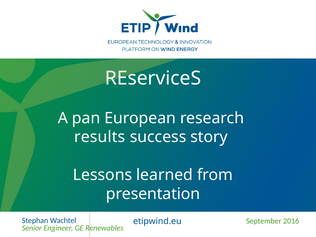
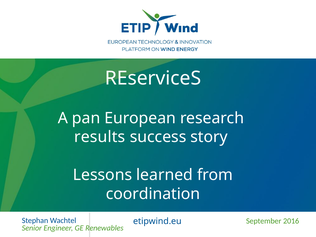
presentation: presentation -> coordination (153, 194)
